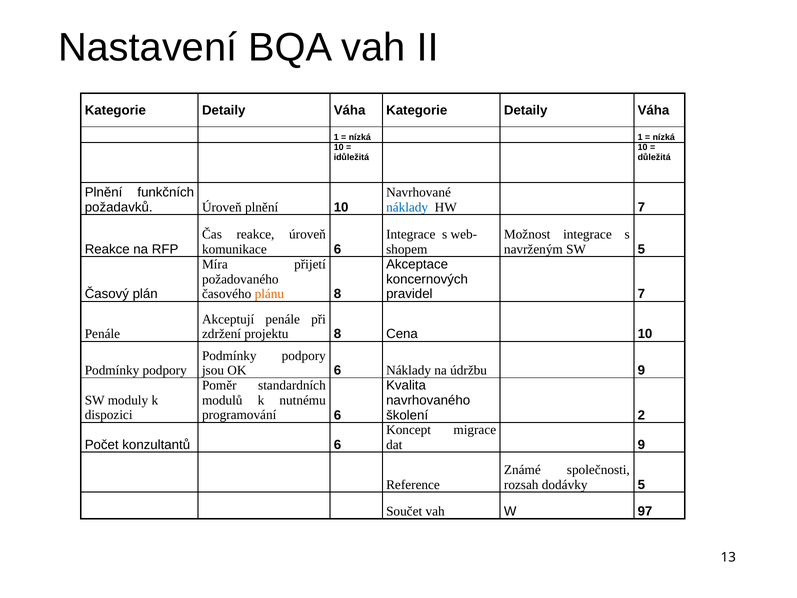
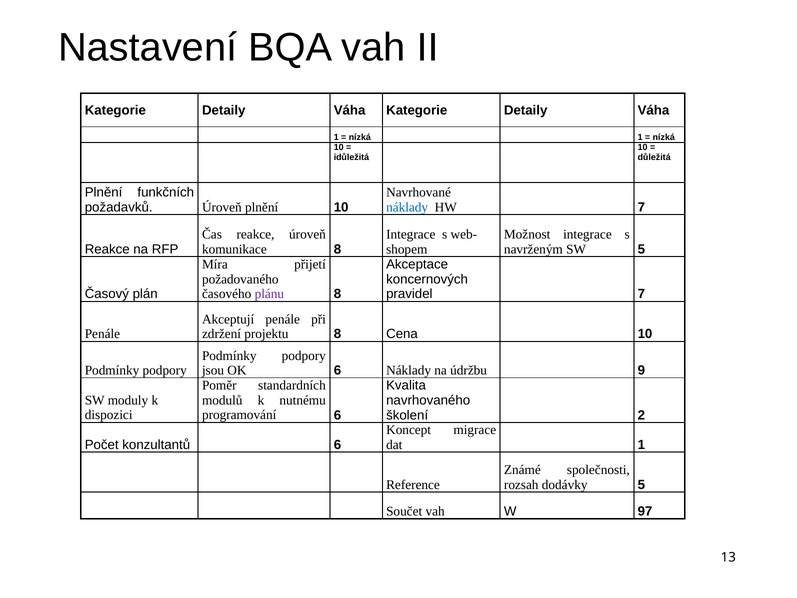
komunikace 6: 6 -> 8 (337, 249)
plánu colour: orange -> purple (269, 294)
dat 9: 9 -> 1 (641, 445)
